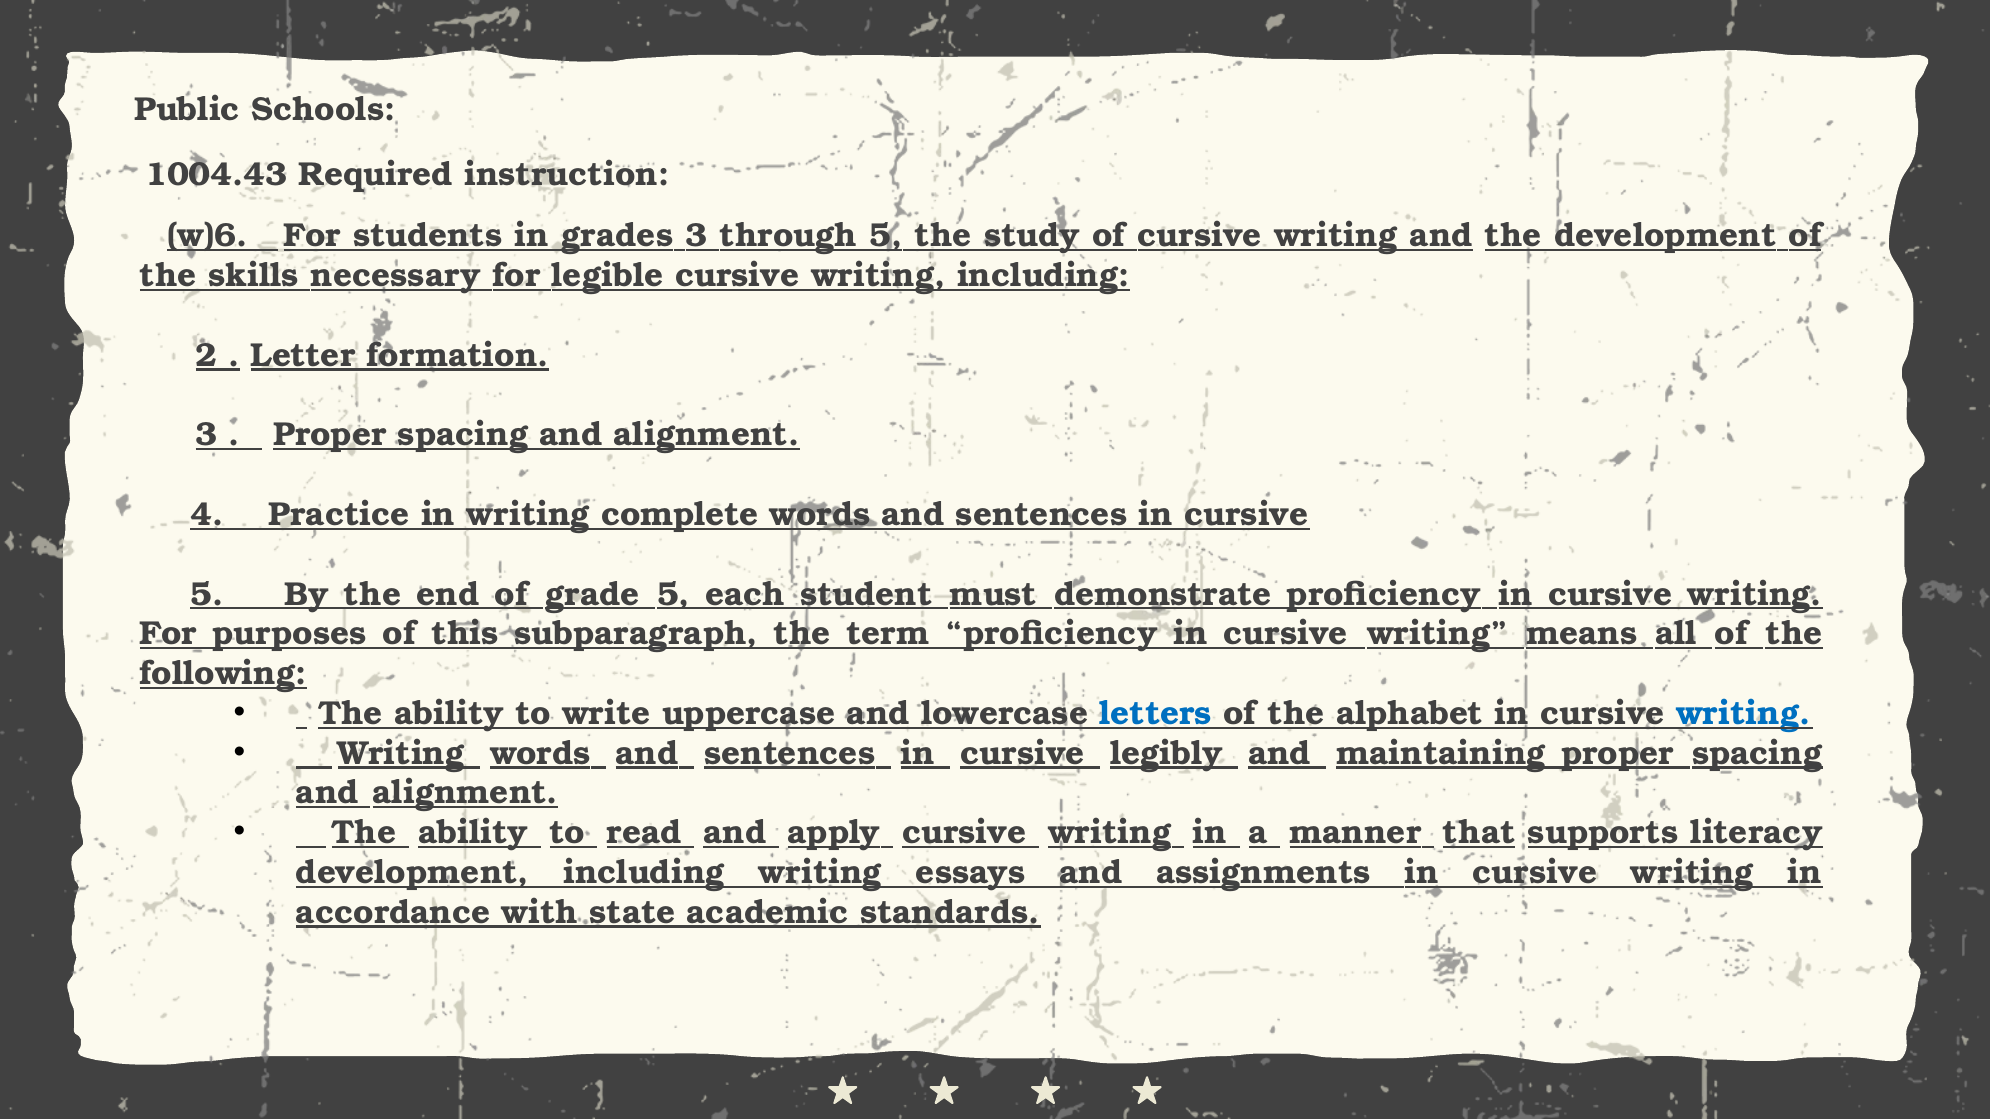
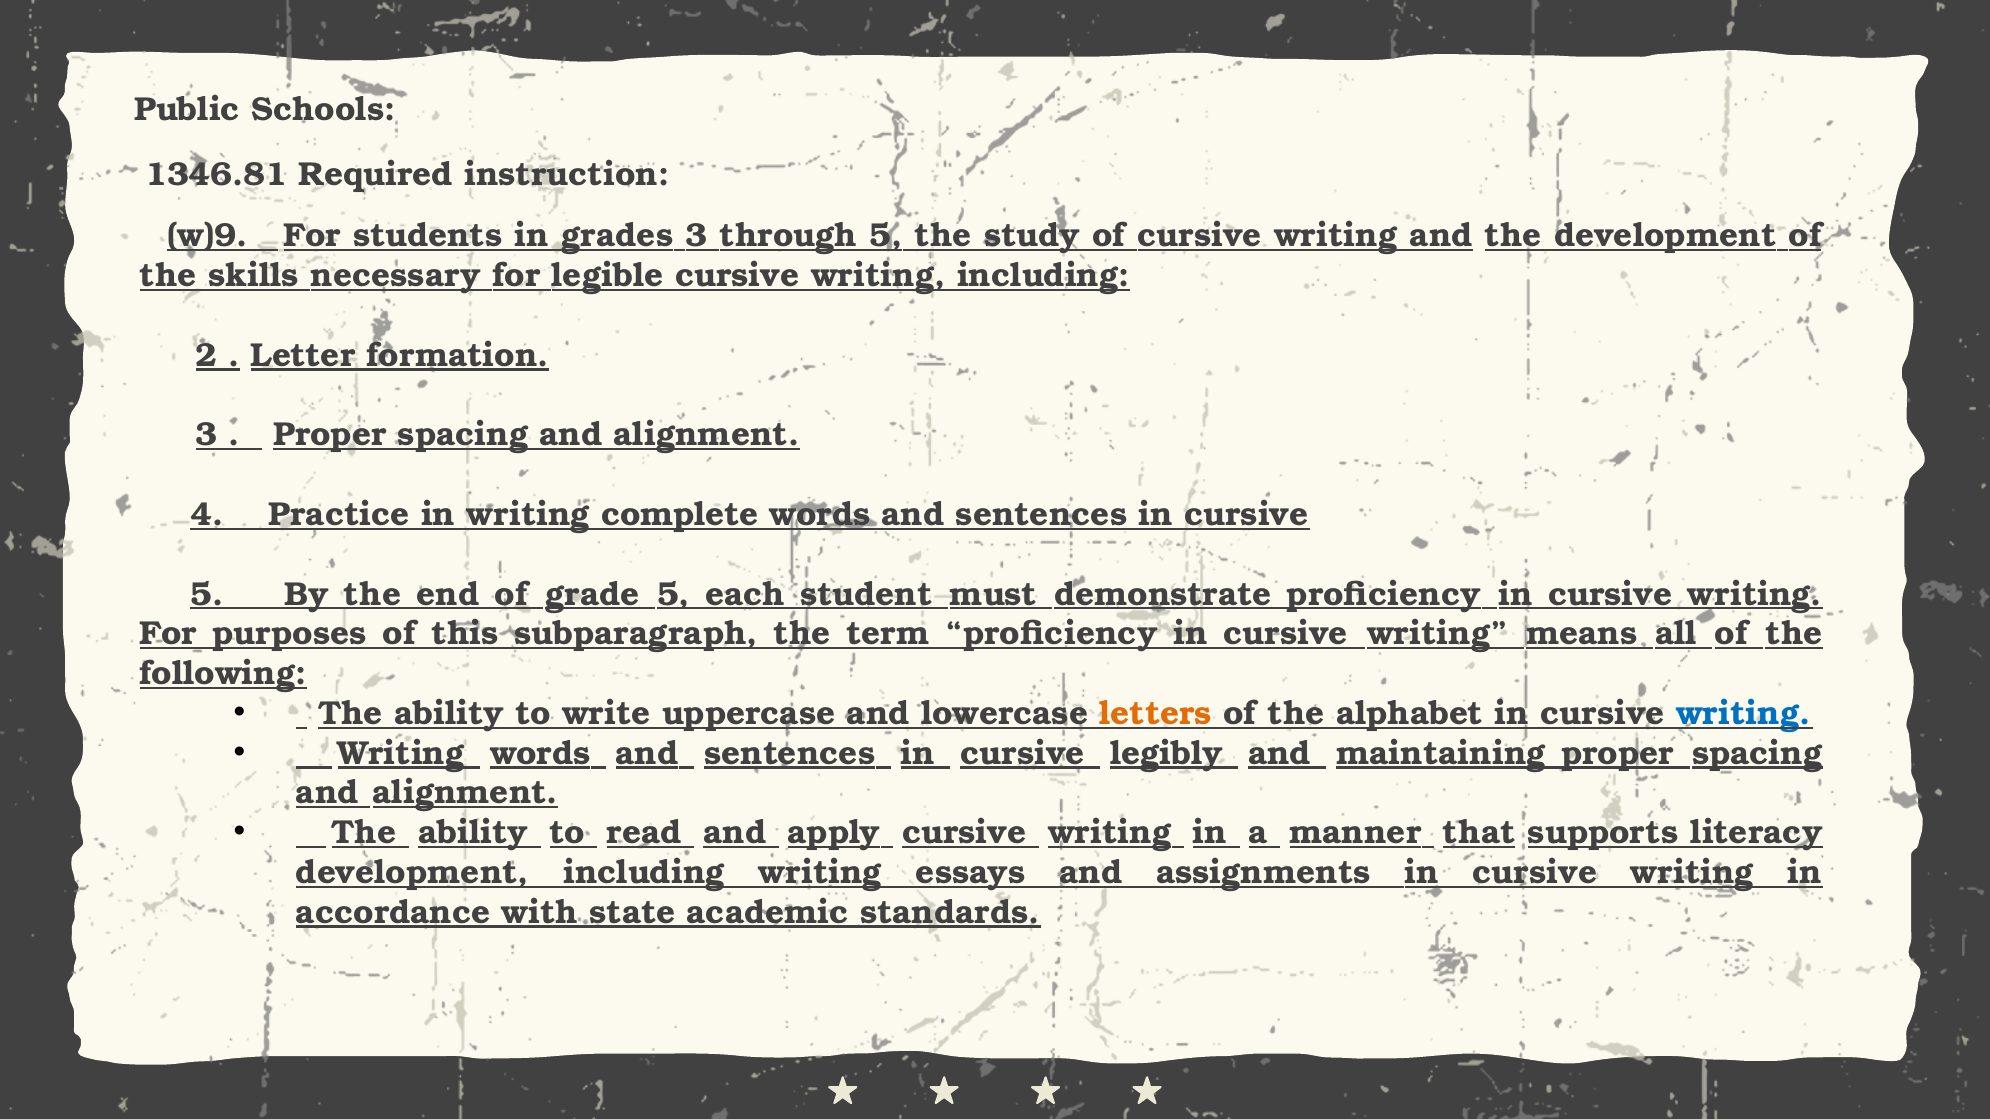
1004.43: 1004.43 -> 1346.81 (216, 174)
w)6: w)6 -> w)9 (208, 236)
letters colour: blue -> orange (1156, 714)
